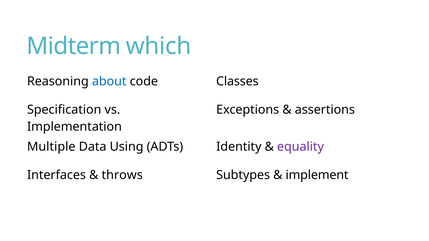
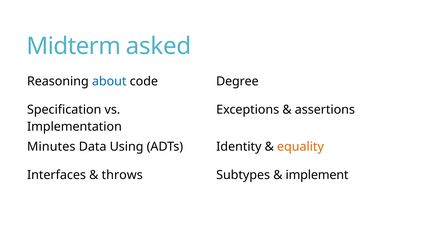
which: which -> asked (159, 46)
Classes: Classes -> Degree (237, 82)
Multiple: Multiple -> Minutes (51, 147)
equality colour: purple -> orange (300, 147)
